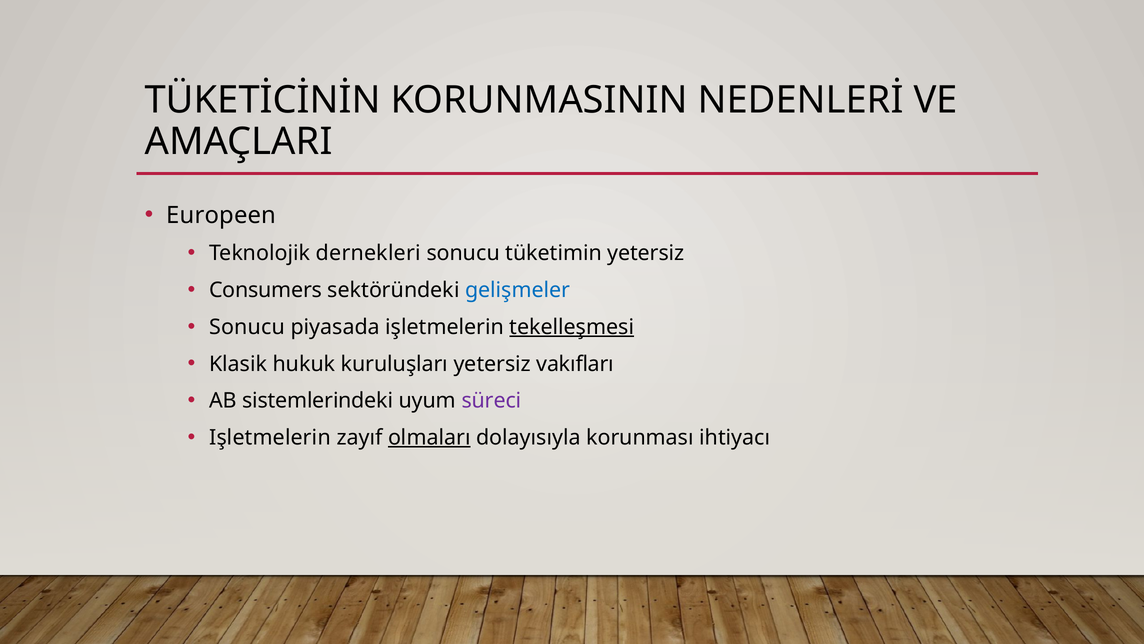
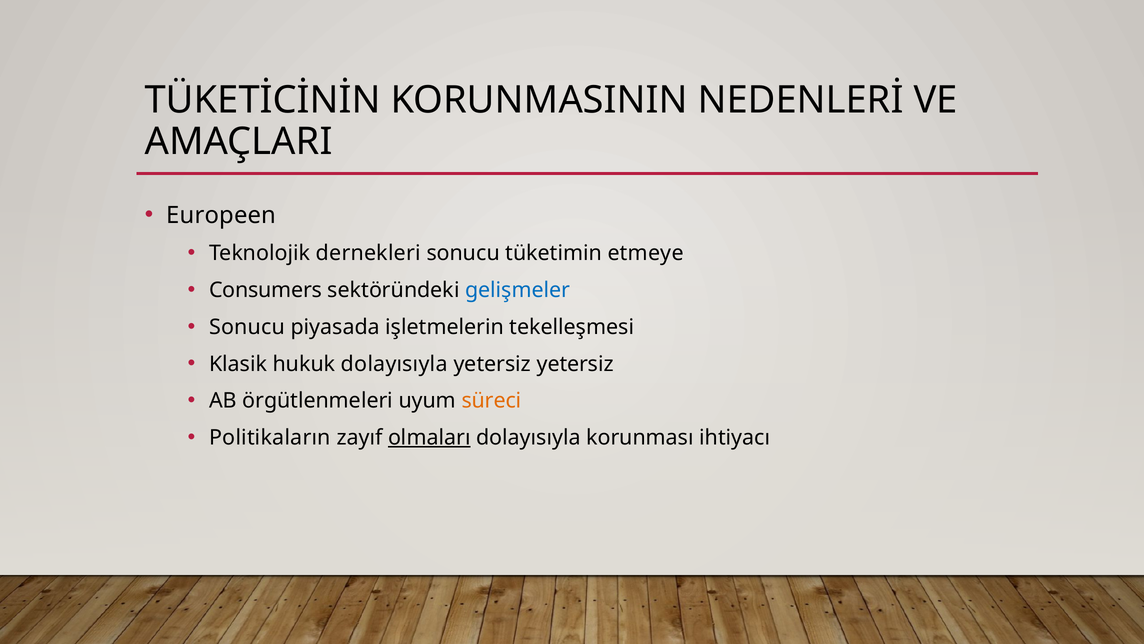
tüketimin yetersiz: yetersiz -> etmeye (646, 253)
tekelleşmesi underline: present -> none (572, 327)
hukuk kuruluşları: kuruluşları -> dolayısıyla (394, 364)
yetersiz vakıfları: vakıfları -> yetersiz (575, 364)
sistemlerindeki: sistemlerindeki -> örgütlenmeleri (318, 400)
süreci colour: purple -> orange (492, 400)
Işletmelerin: Işletmelerin -> Politikaların (270, 437)
